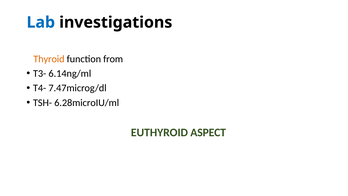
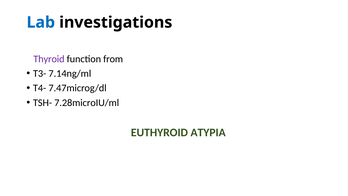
Thyroid colour: orange -> purple (49, 59)
6.14ng/ml: 6.14ng/ml -> 7.14ng/ml (70, 73)
6.28microIU/ml: 6.28microIU/ml -> 7.28microIU/ml (87, 103)
ASPECT: ASPECT -> ATYPIA (208, 132)
